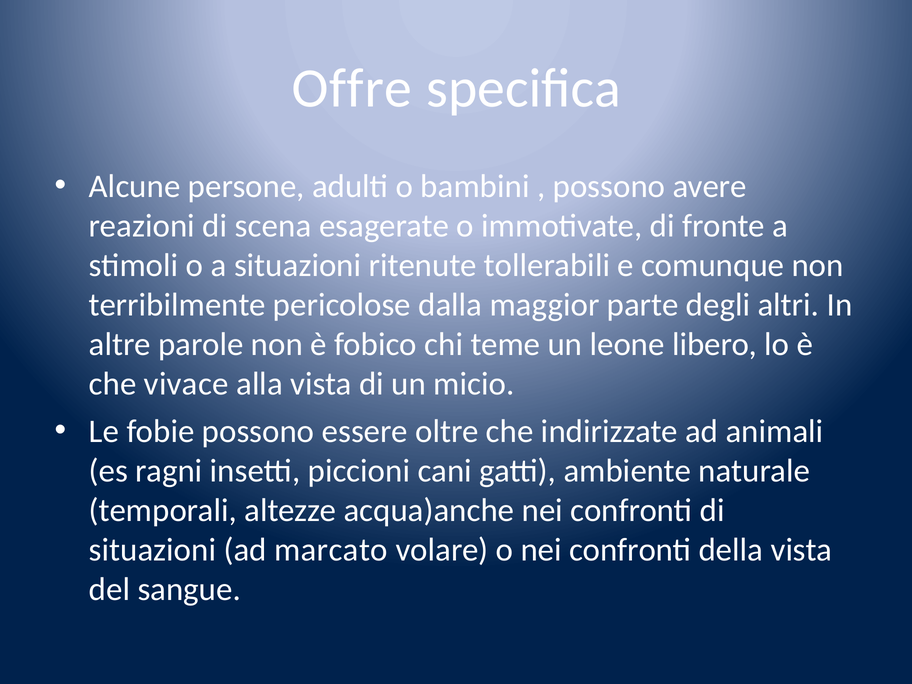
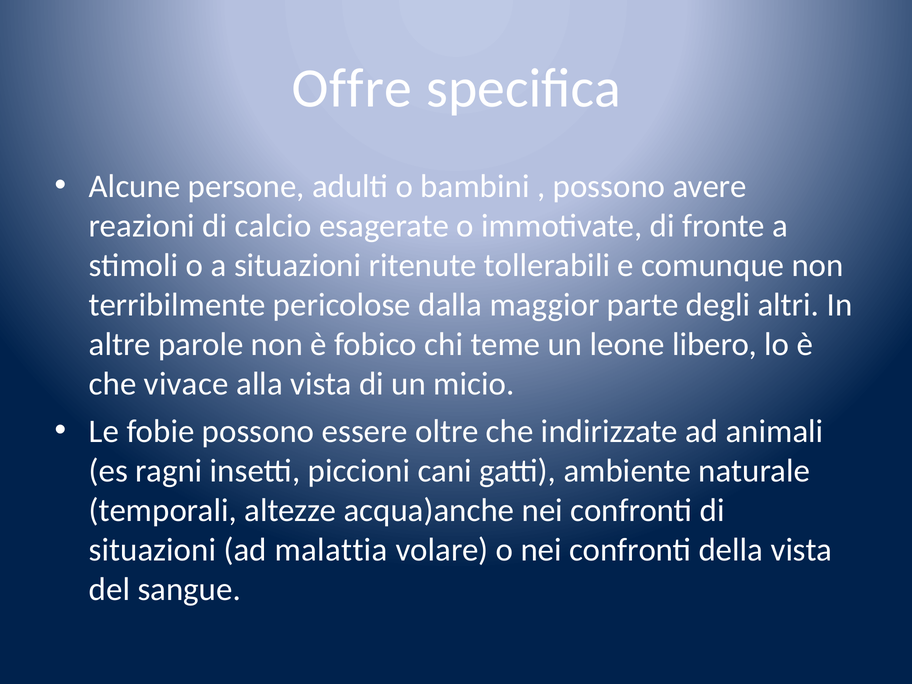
scena: scena -> calcio (273, 226)
marcato: marcato -> malattia (331, 550)
